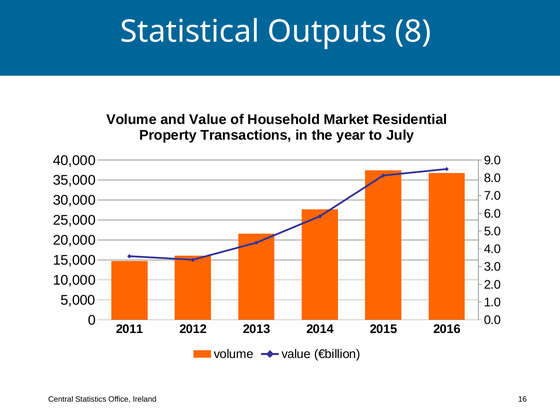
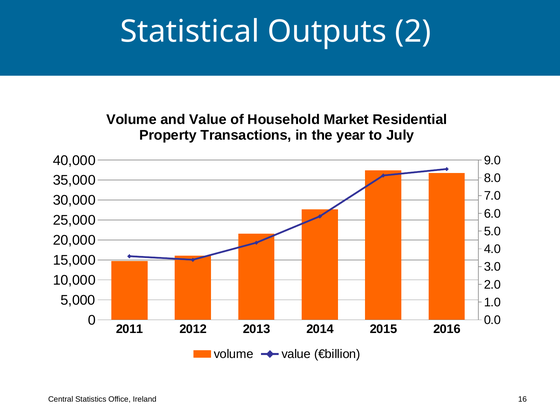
8: 8 -> 2 (413, 32)
